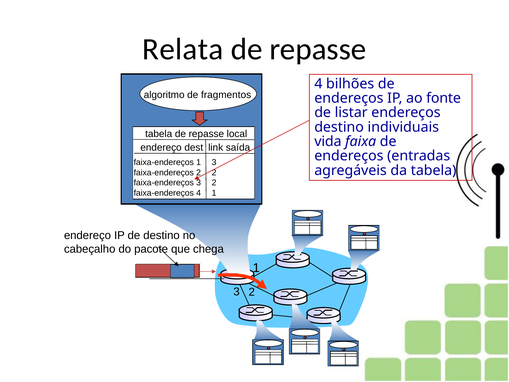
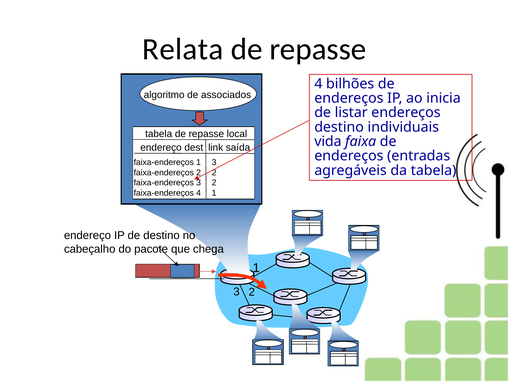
fragmentos: fragmentos -> associados (226, 95)
fonte: fonte -> inicia (444, 98)
